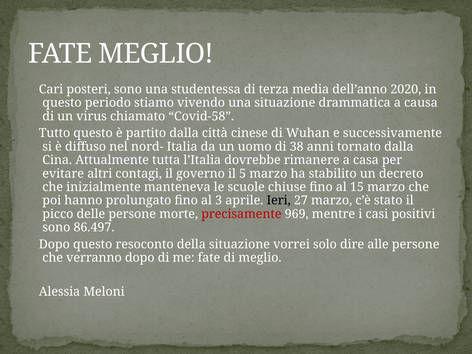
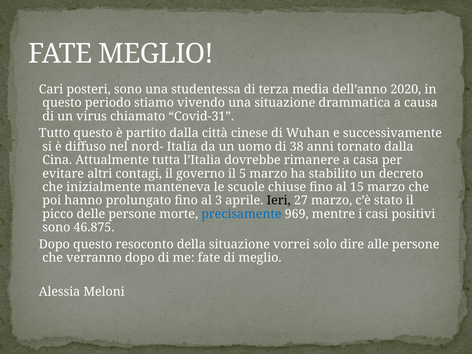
Covid-58: Covid-58 -> Covid-31 (201, 116)
precisamente colour: red -> blue (241, 214)
86.497: 86.497 -> 46.875 (94, 227)
